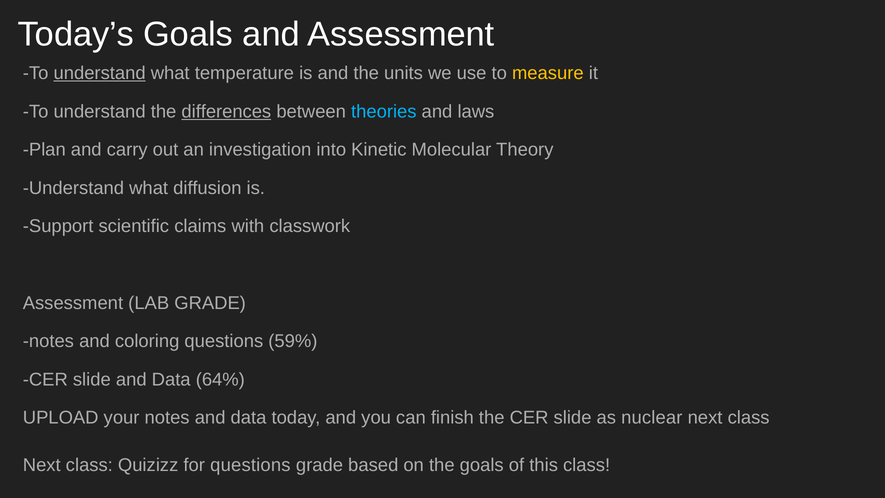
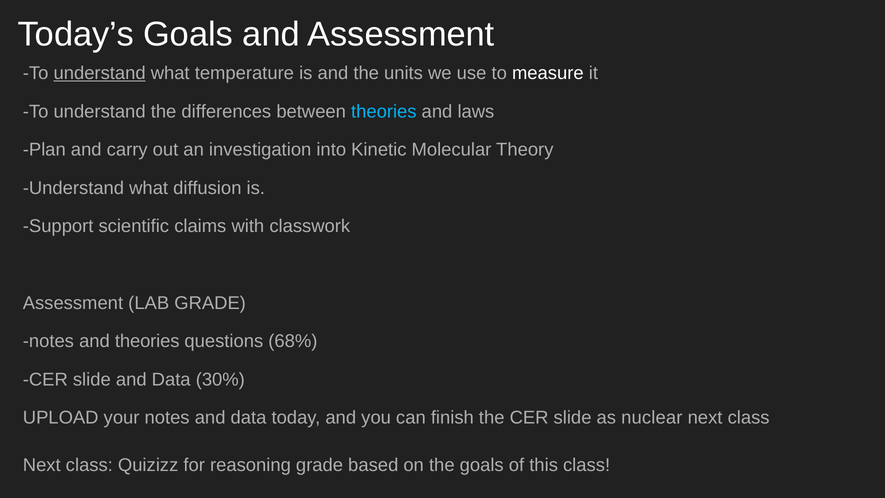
measure colour: yellow -> white (548, 73)
differences underline: present -> none (226, 111)
and coloring: coloring -> theories (147, 341)
59%: 59% -> 68% (293, 341)
64%: 64% -> 30% (220, 379)
for questions: questions -> reasoning (250, 465)
